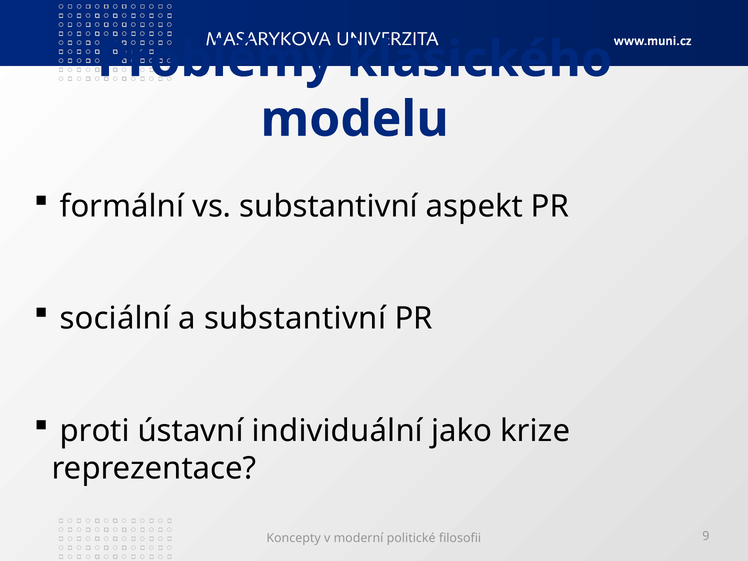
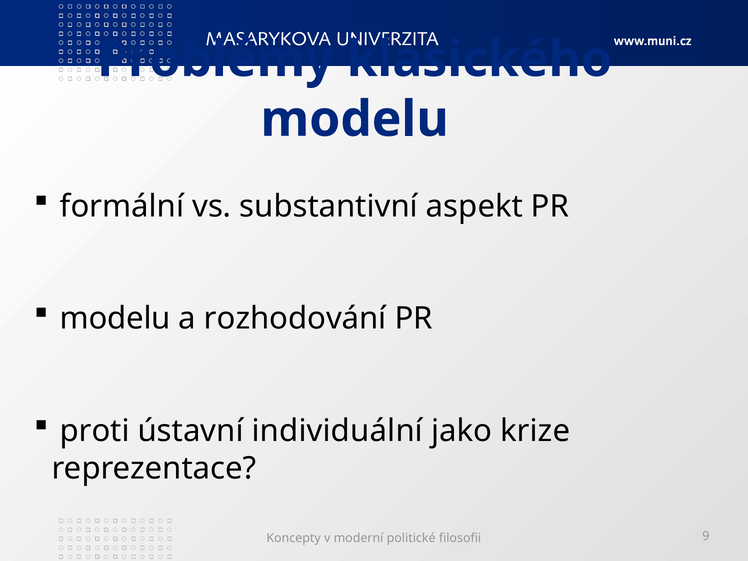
sociální: sociální -> modelu (115, 319)
a substantivní: substantivní -> rozhodování (295, 319)
